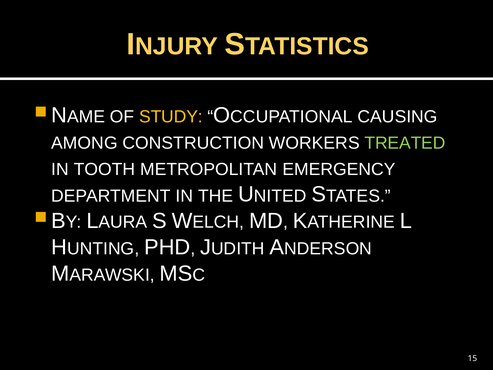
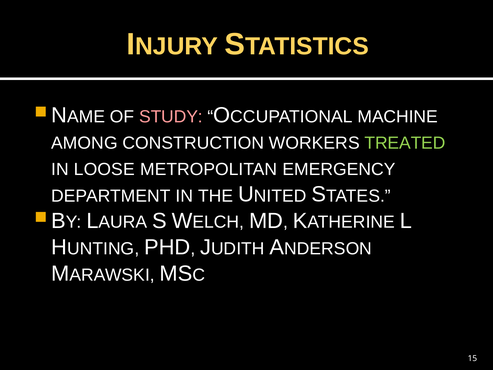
STUDY colour: yellow -> pink (171, 117)
CAUSING: CAUSING -> MACHINE (398, 117)
TOOTH: TOOTH -> LOOSE (104, 169)
